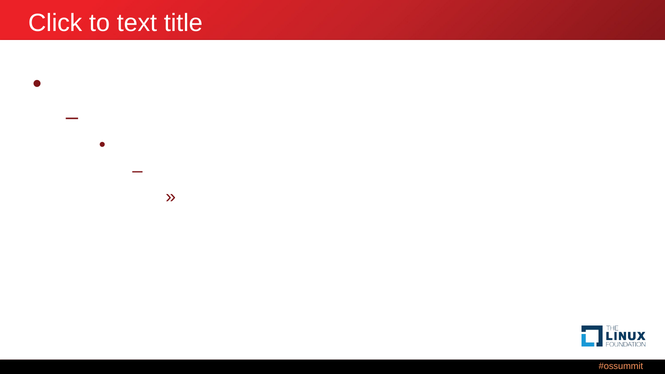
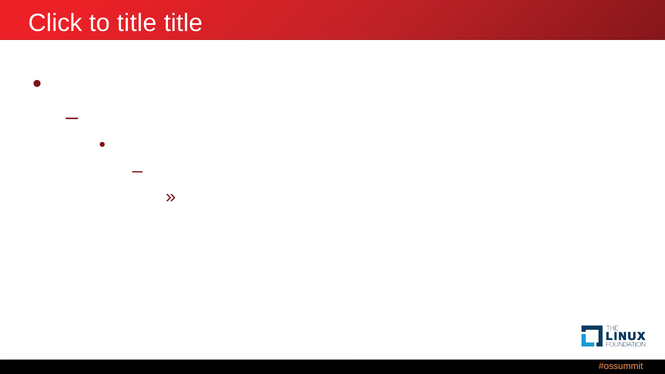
text: text -> title (137, 23)
